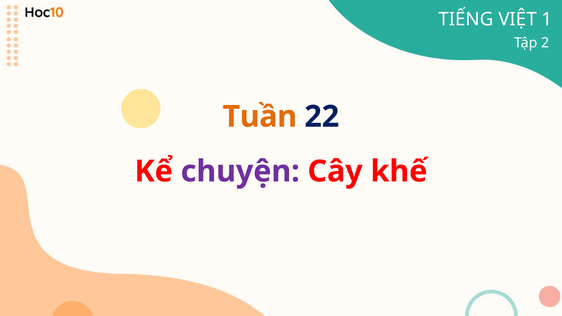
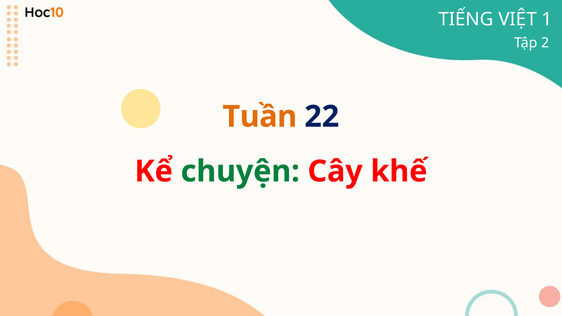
chuyện colour: purple -> green (240, 171)
